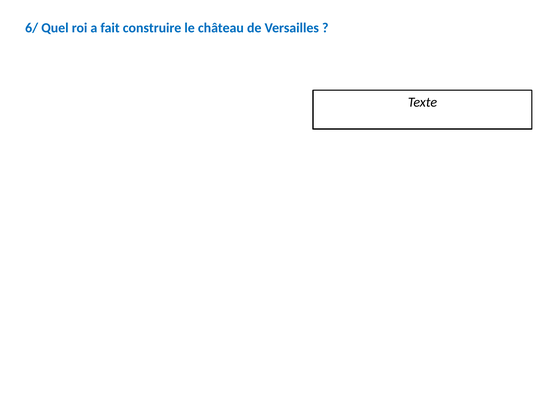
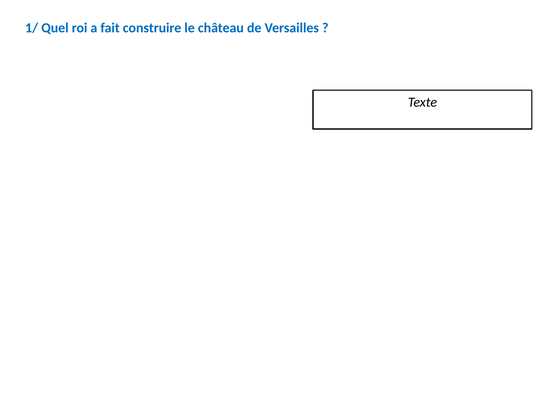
6/: 6/ -> 1/ (32, 28)
